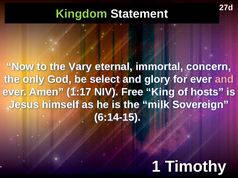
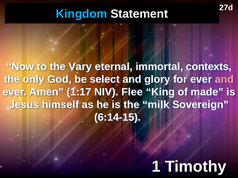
Kingdom colour: light green -> light blue (81, 14)
concern: concern -> contexts (209, 67)
Free: Free -> Flee (132, 92)
hosts: hosts -> made (207, 92)
